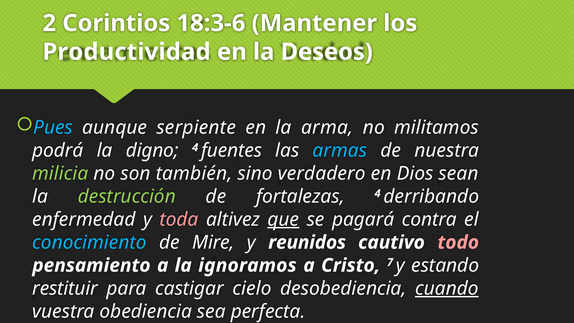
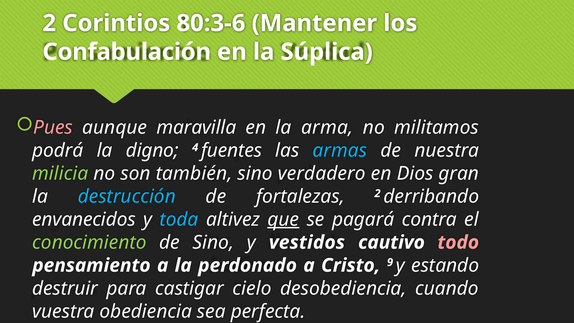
18:3-6: 18:3-6 -> 80:3-6 (211, 23)
Productividad: Productividad -> Confabulación (127, 52)
Deseos: Deseos -> Súplica (327, 52)
Pues colour: light blue -> pink (53, 127)
serpiente: serpiente -> maravilla (196, 127)
sean: sean -> gran (459, 173)
destrucción colour: light green -> light blue (127, 196)
fortalezas 4: 4 -> 2 (378, 193)
enfermedad: enfermedad -> envanecidos (84, 219)
toda colour: pink -> light blue (179, 219)
conocimiento colour: light blue -> light green (89, 242)
de Mire: Mire -> Sino (213, 242)
reunidos: reunidos -> vestidos (307, 242)
ignoramos: ignoramos -> perdonado (248, 265)
7: 7 -> 9 (390, 262)
restituir: restituir -> destruir (65, 288)
cuando underline: present -> none (447, 288)
